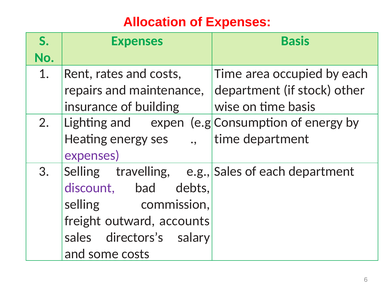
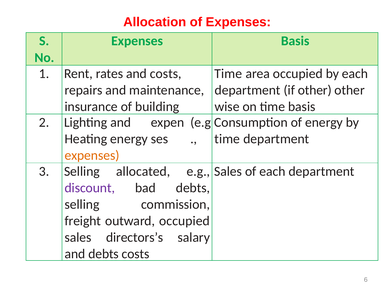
if stock: stock -> other (315, 90)
expenses colour: purple -> orange (92, 156)
travelling: travelling -> allocated (143, 171)
outward accounts: accounts -> occupied (184, 221)
and some: some -> debts (104, 254)
